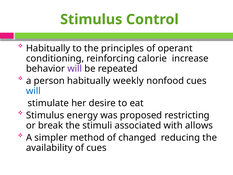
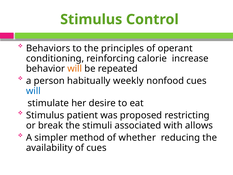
Habitually: Habitually -> Behaviors (48, 48)
will colour: purple -> orange (75, 68)
energy: energy -> patient (82, 115)
changed: changed -> whether (137, 137)
